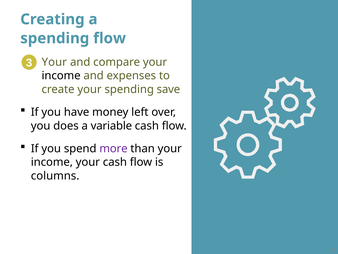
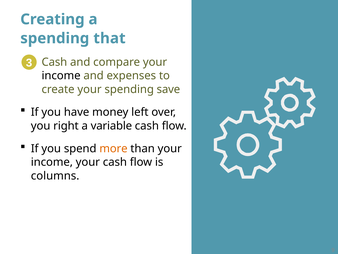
spending flow: flow -> that (109, 38)
3 Your: Your -> Cash (54, 62)
does: does -> right (66, 126)
more colour: purple -> orange (113, 148)
